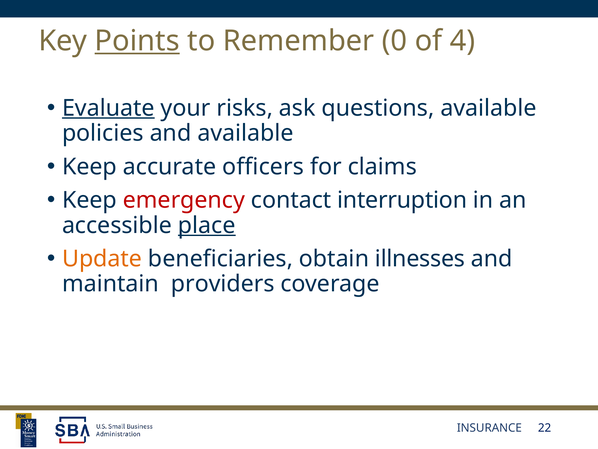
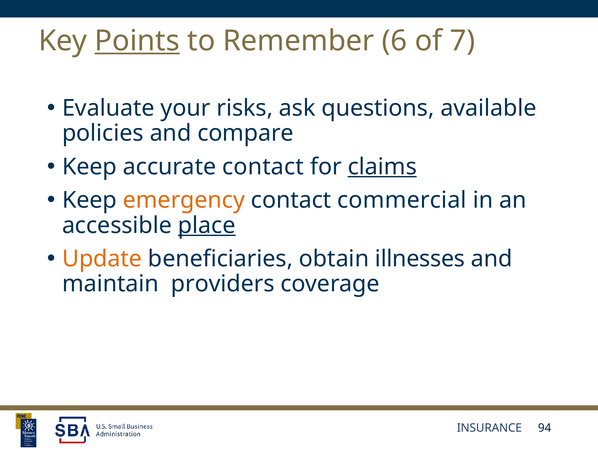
0: 0 -> 6 (395, 41)
4: 4 -> 7 (463, 41)
Evaluate underline: present -> none (108, 108)
and available: available -> compare (245, 133)
accurate officers: officers -> contact (263, 167)
claims underline: none -> present (382, 167)
emergency colour: red -> orange (184, 200)
interruption: interruption -> commercial (402, 200)
22: 22 -> 94 (545, 427)
